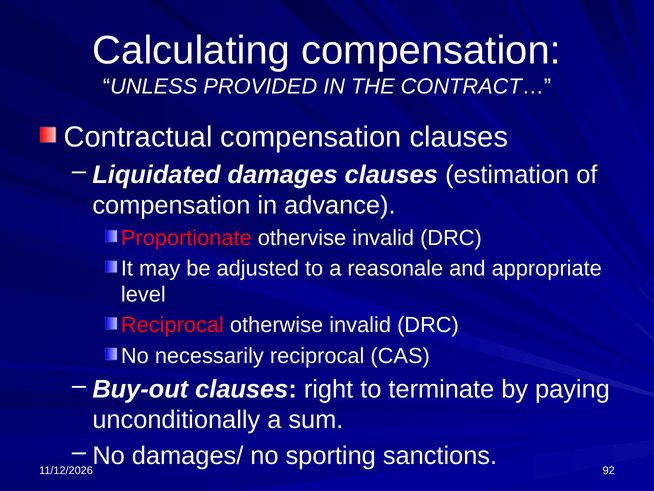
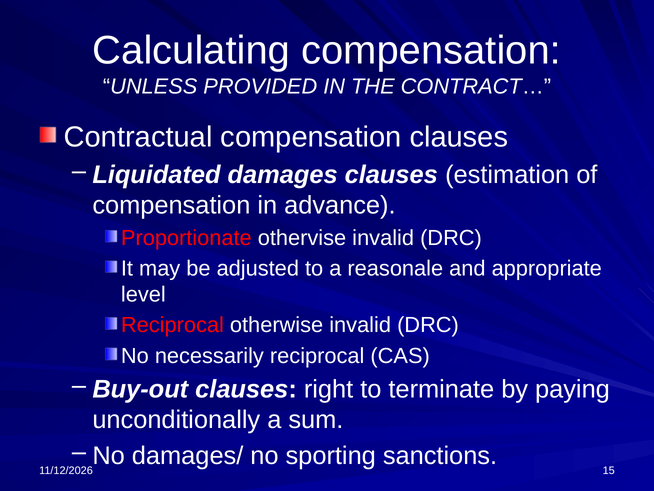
92: 92 -> 15 (609, 470)
